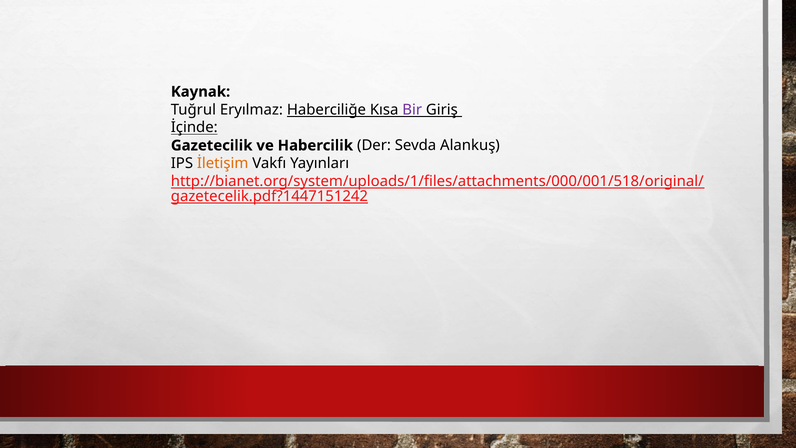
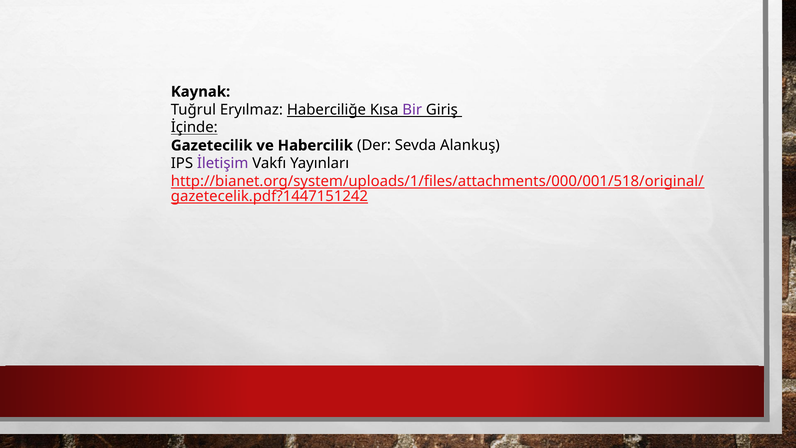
İletişim colour: orange -> purple (223, 163)
